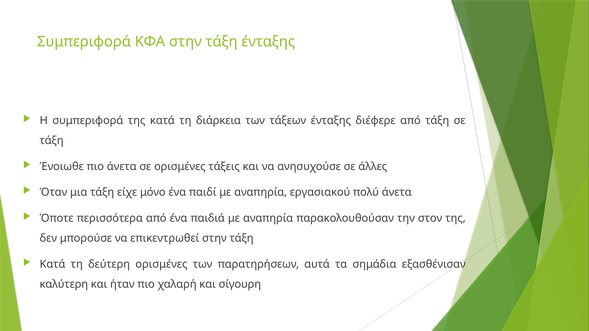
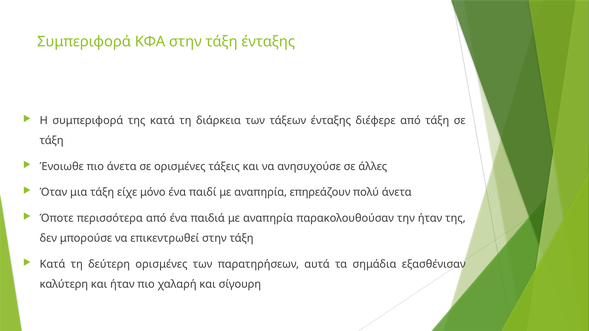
εργασιακού: εργασιακού -> επηρεάζουν (320, 193)
την στον: στον -> ήταν (430, 219)
